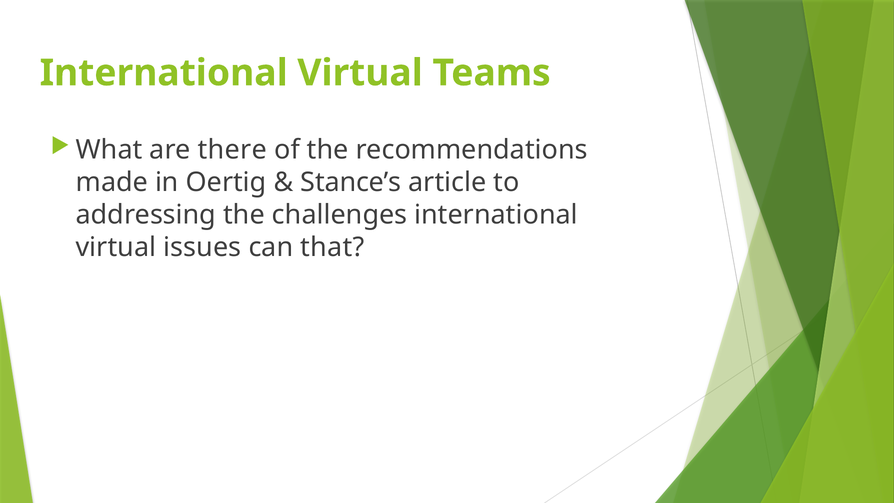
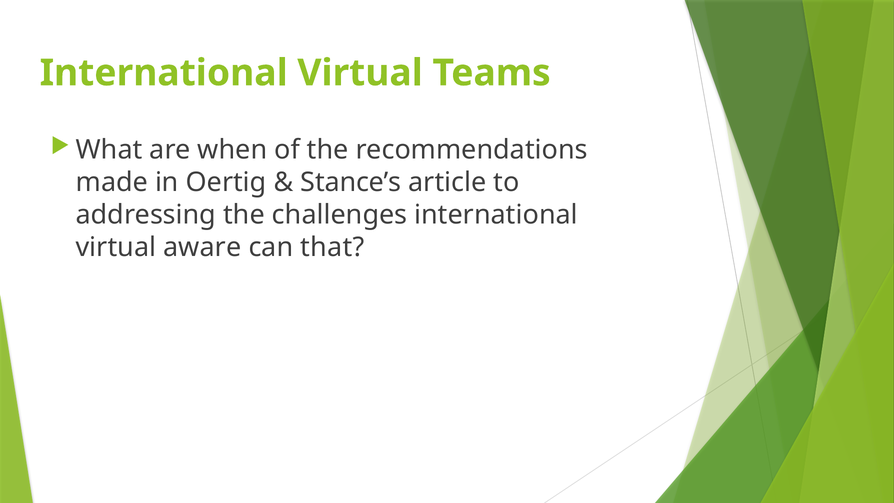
there: there -> when (232, 150)
issues: issues -> aware (202, 247)
